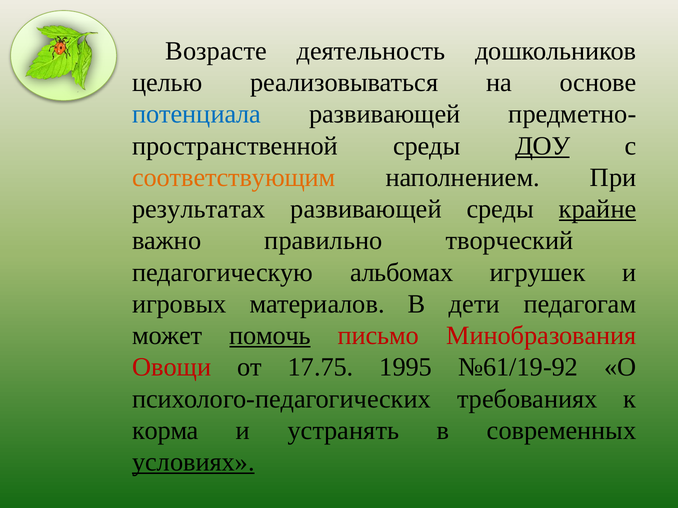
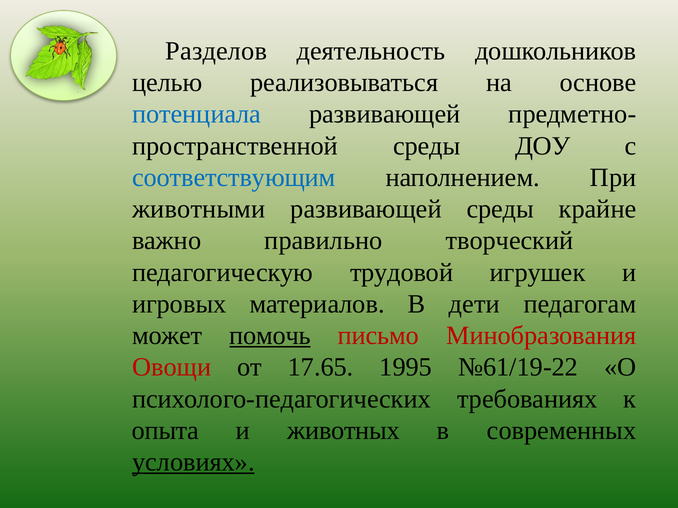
Возрасте: Возрасте -> Разделов (216, 51)
ДОУ underline: present -> none (543, 146)
соответствующим colour: orange -> blue (234, 178)
результатах: результатах -> животными (199, 209)
крайне underline: present -> none (598, 209)
альбомах: альбомах -> трудовой (402, 273)
17.75: 17.75 -> 17.65 (321, 368)
№61/19-92: №61/19-92 -> №61/19-22 (518, 368)
корма: корма -> опыта (165, 431)
устранять: устранять -> животных (344, 431)
